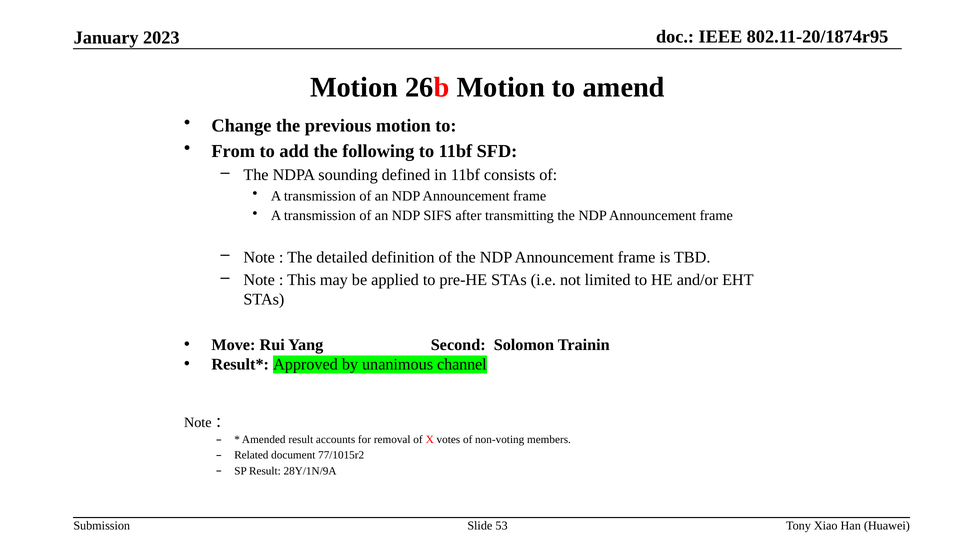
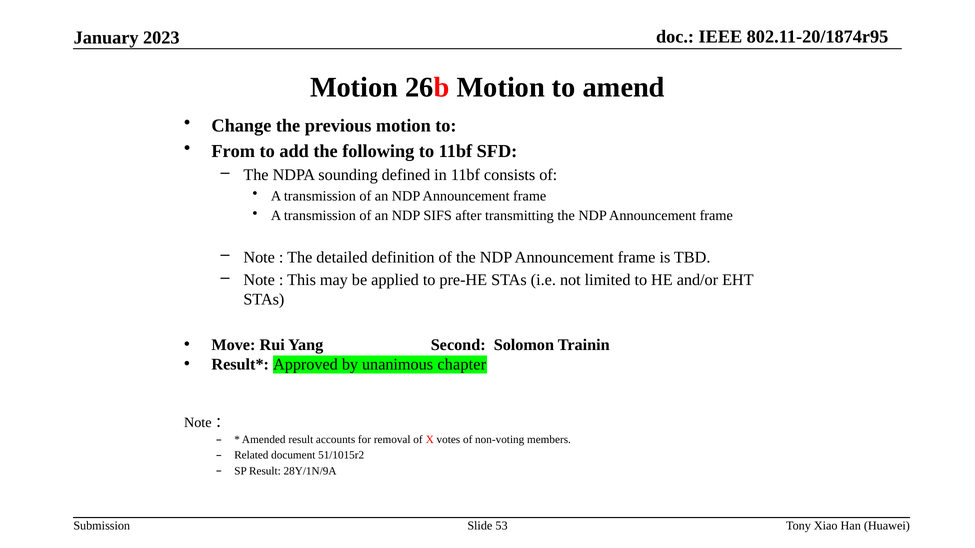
channel: channel -> chapter (462, 365)
77/1015r2: 77/1015r2 -> 51/1015r2 (341, 456)
